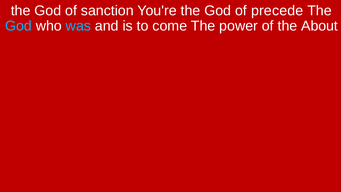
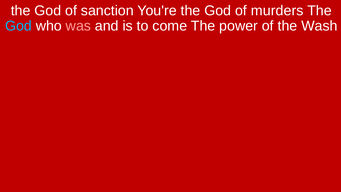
precede: precede -> murders (277, 11)
was colour: light blue -> pink (78, 26)
About: About -> Wash (319, 26)
